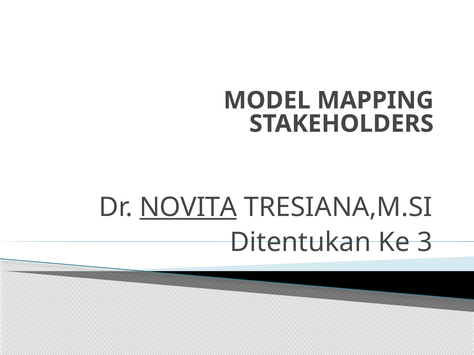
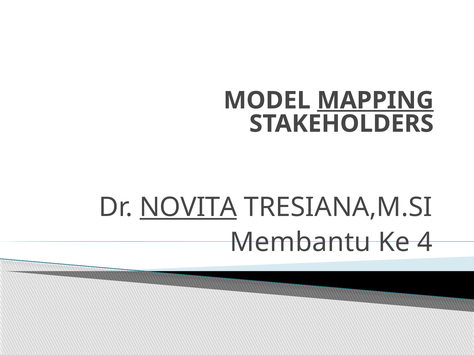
MAPPING underline: none -> present (375, 101)
Ditentukan: Ditentukan -> Membantu (300, 243)
3: 3 -> 4 (425, 243)
